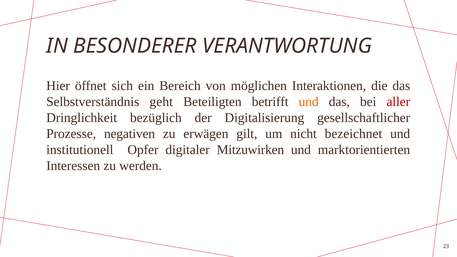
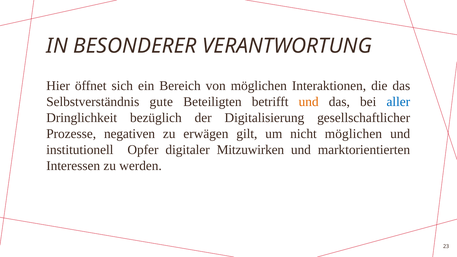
geht: geht -> gute (161, 102)
aller colour: red -> blue (398, 102)
nicht bezeichnet: bezeichnet -> möglichen (353, 134)
